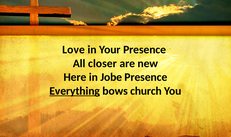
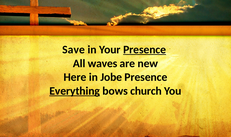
Love: Love -> Save (74, 50)
Presence underline: none -> present (145, 50)
closer: closer -> waves (103, 63)
